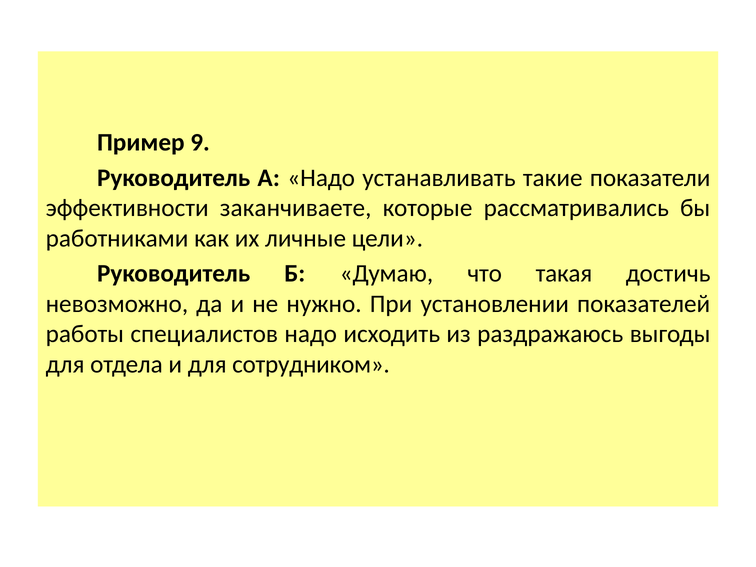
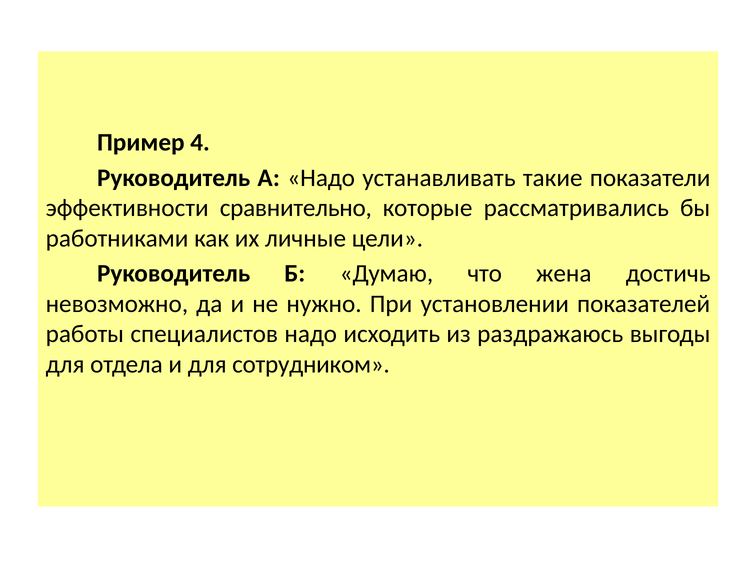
9: 9 -> 4 (200, 143)
заканчиваете: заканчиваете -> сравнительно (296, 208)
такая: такая -> жена (564, 274)
